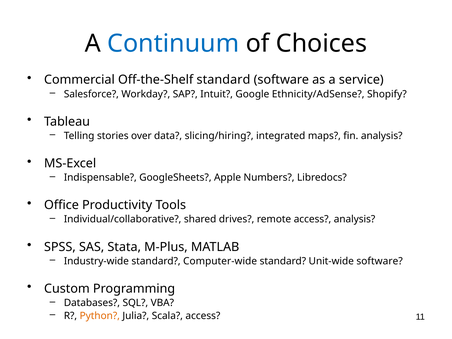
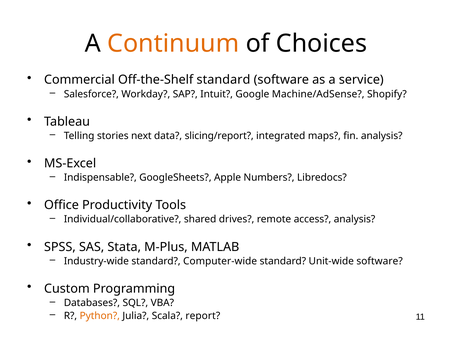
Continuum colour: blue -> orange (173, 44)
Ethnicity/AdSense: Ethnicity/AdSense -> Machine/AdSense (318, 94)
over: over -> next (141, 136)
slicing/hiring: slicing/hiring -> slicing/report (219, 136)
Scala access: access -> report (203, 316)
